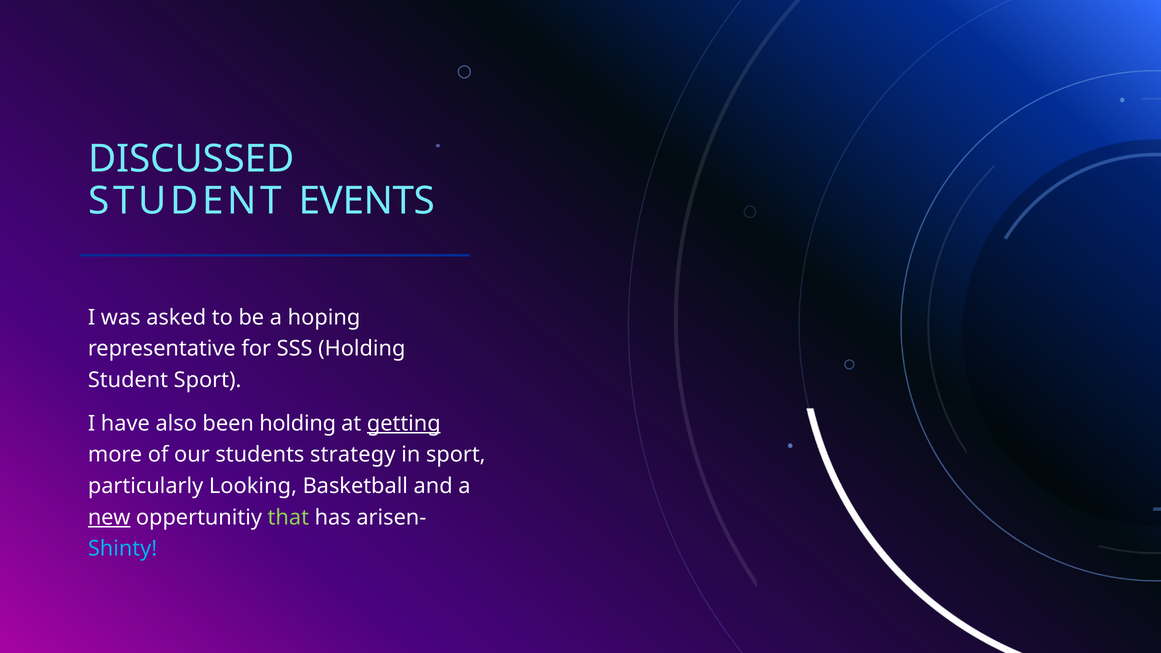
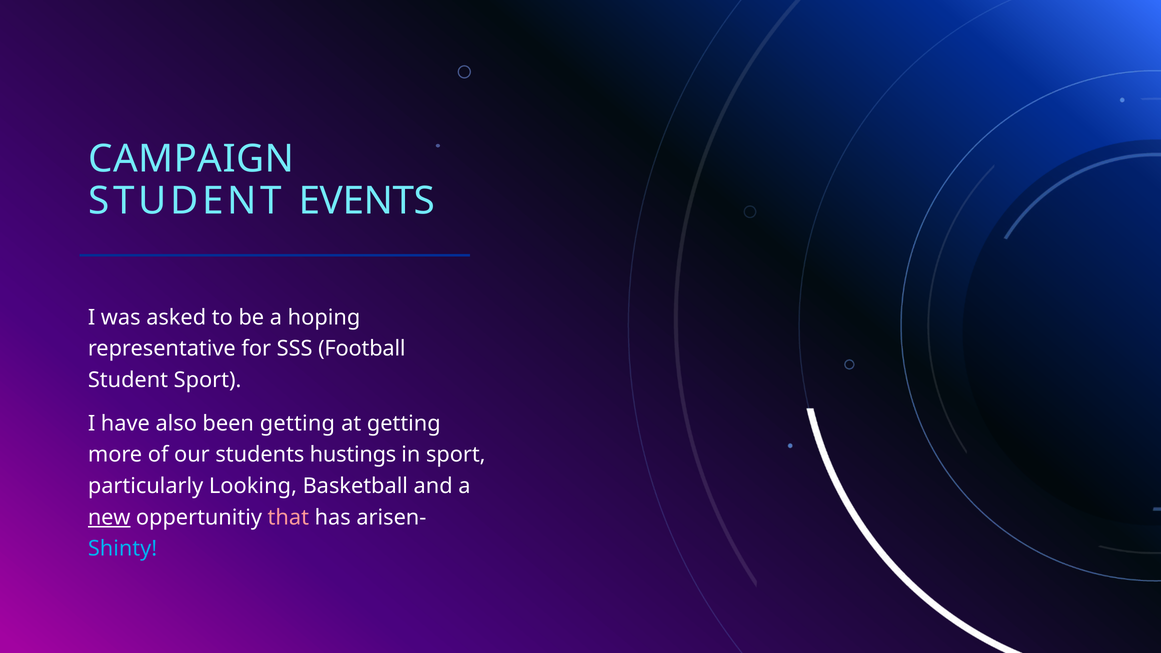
DISCUSSED: DISCUSSED -> CAMPAIGN (191, 159)
SSS Holding: Holding -> Football (362, 349)
been holding: holding -> getting (297, 423)
getting underline: present -> none (404, 423)
strategy: strategy -> hustings (353, 455)
that colour: light green -> pink (288, 517)
